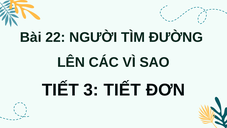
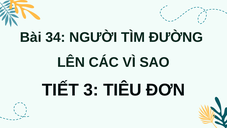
22: 22 -> 34 (55, 37)
3 TIẾT: TIẾT -> TIÊU (122, 90)
